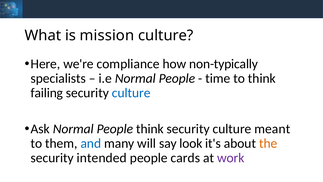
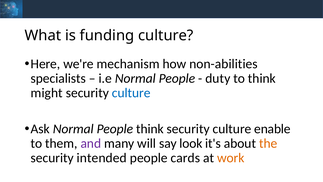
mission: mission -> funding (107, 36)
compliance: compliance -> mechanism (128, 64)
non-typically: non-typically -> non-abilities (224, 64)
time: time -> duty (218, 78)
failing: failing -> might (47, 93)
meant: meant -> enable (272, 129)
and colour: blue -> purple (91, 143)
work colour: purple -> orange (231, 158)
